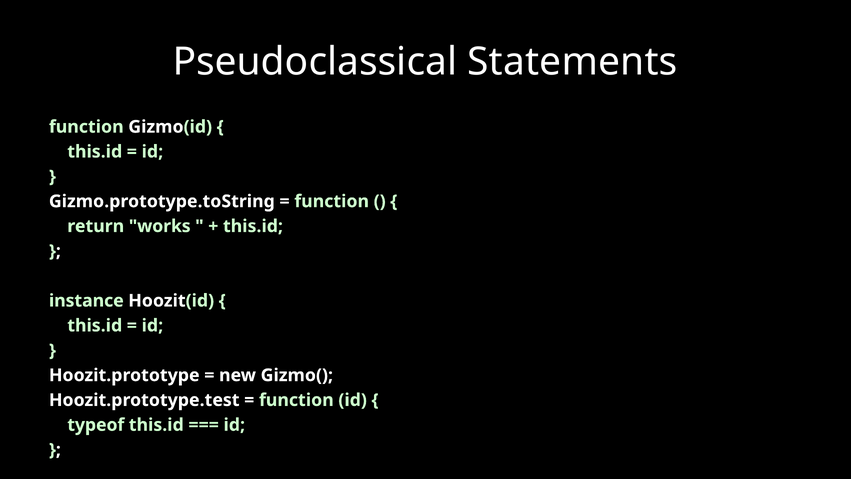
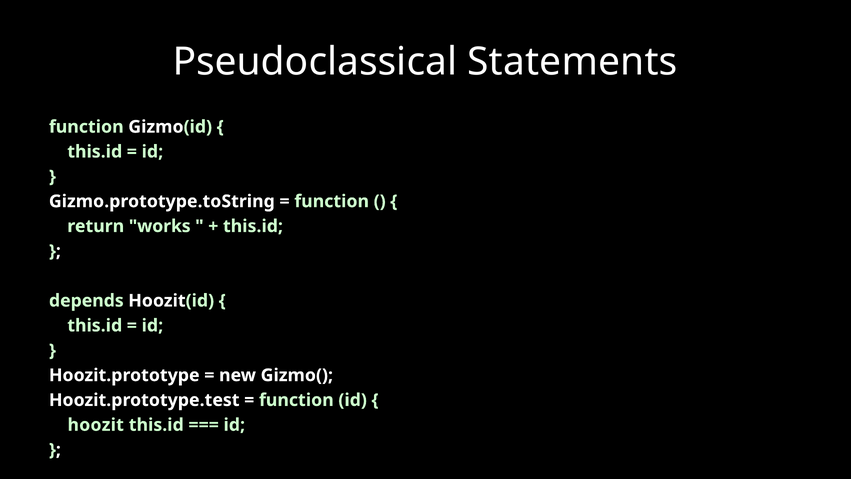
instance: instance -> depends (86, 301)
typeof: typeof -> hoozit (96, 425)
